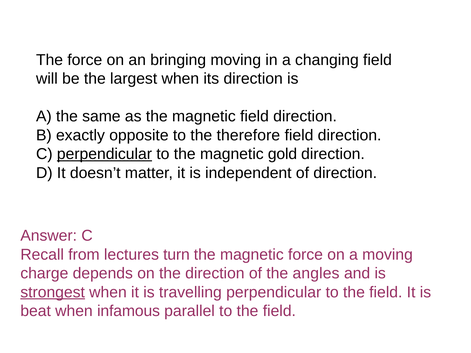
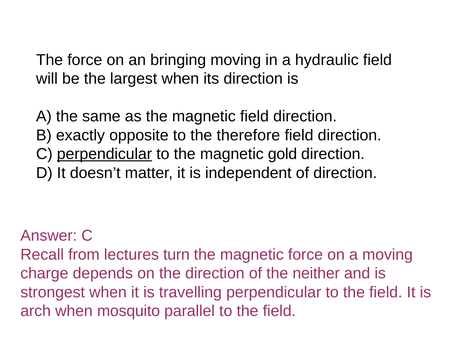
changing: changing -> hydraulic (327, 60)
angles: angles -> neither (316, 274)
strongest underline: present -> none (53, 292)
beat: beat -> arch (36, 311)
infamous: infamous -> mosquito (129, 311)
